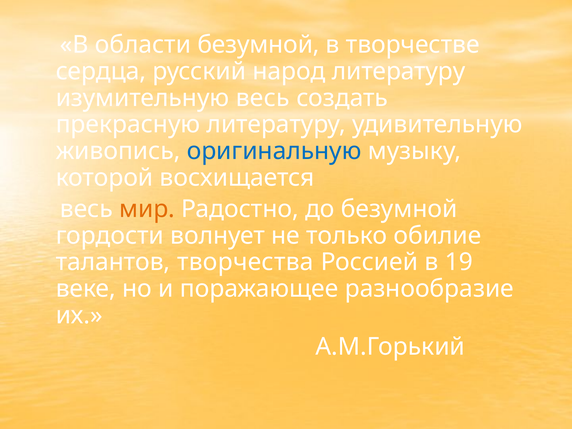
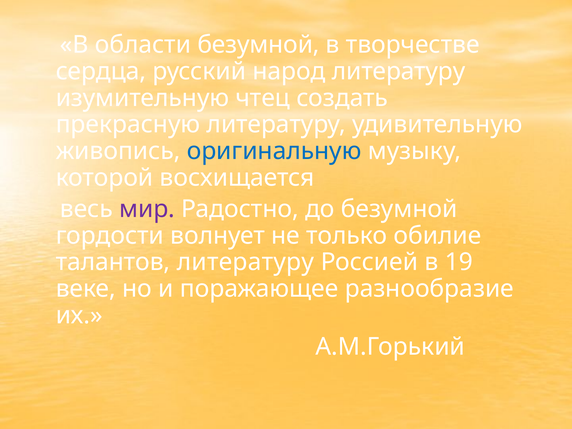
изумительную весь: весь -> чтец (263, 98)
мир colour: orange -> purple (147, 209)
талантов творчества: творчества -> литературу (245, 262)
